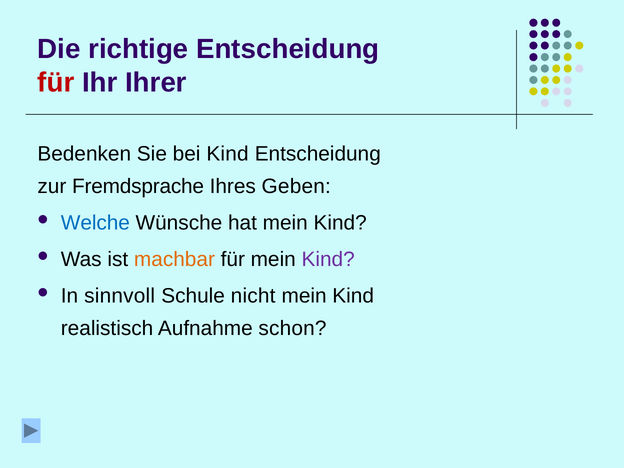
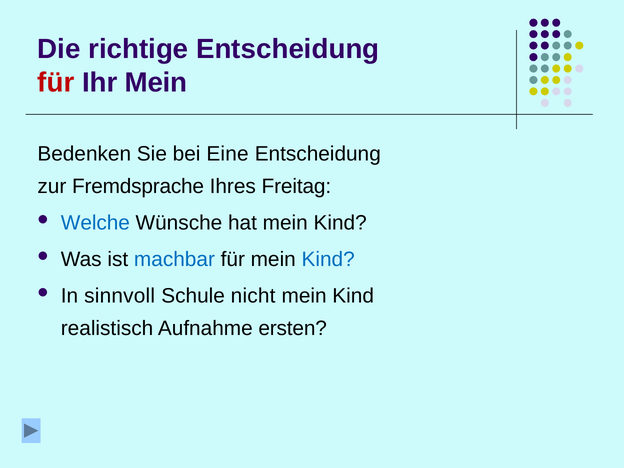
Ihr Ihrer: Ihrer -> Mein (156, 83)
bei Kind: Kind -> Eine (227, 154)
Geben: Geben -> Freitag (296, 186)
machbar colour: orange -> blue (174, 259)
Kind colour: purple -> blue (328, 259)
schon: schon -> ersten (293, 328)
